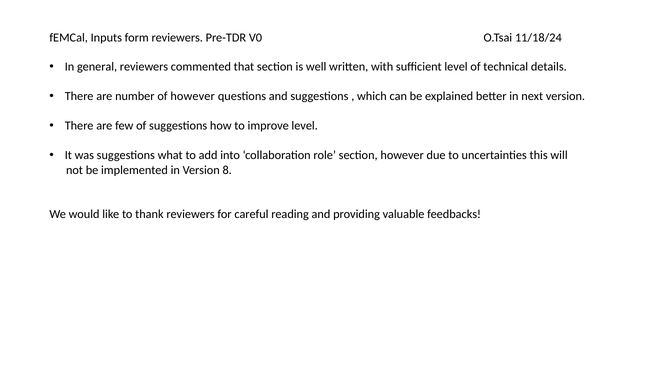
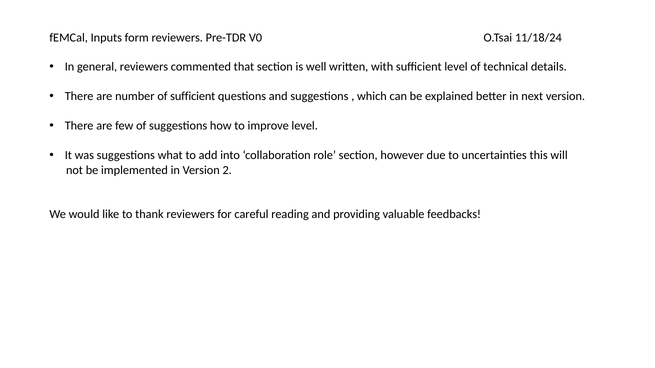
of however: however -> sufficient (193, 96)
8: 8 -> 2 (227, 170)
